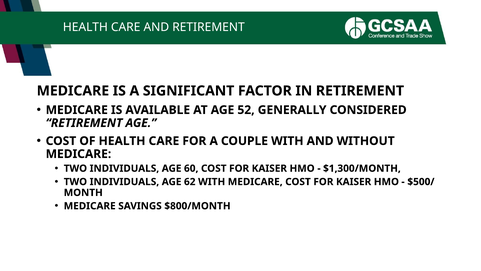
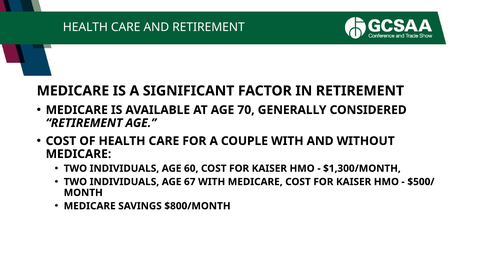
52: 52 -> 70 (246, 110)
62: 62 -> 67 (190, 182)
